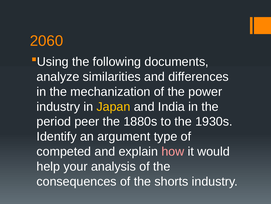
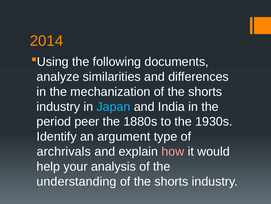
2060: 2060 -> 2014 (47, 41)
mechanization of the power: power -> shorts (205, 91)
Japan colour: yellow -> light blue (113, 106)
competed: competed -> archrivals (64, 151)
consequences: consequences -> understanding (77, 181)
